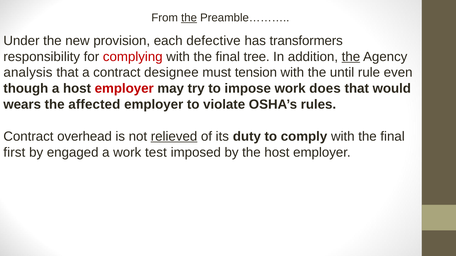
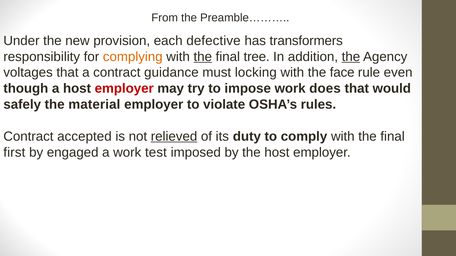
the underline: present -> none (189, 18)
complying colour: red -> orange (133, 57)
the underline: none -> present (203, 57)
analysis: analysis -> voltages (28, 73)
designee: designee -> guidance (171, 73)
tension: tension -> locking (256, 73)
until: until -> face (342, 73)
wears: wears -> safely (22, 105)
affected: affected -> material (94, 105)
overhead: overhead -> accepted (84, 137)
